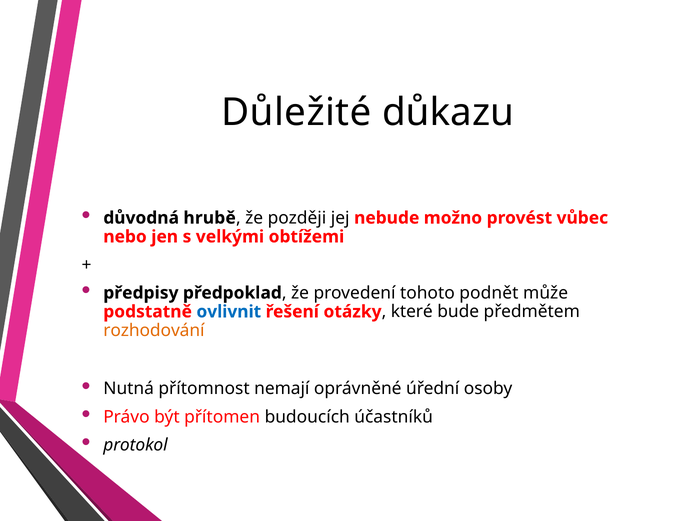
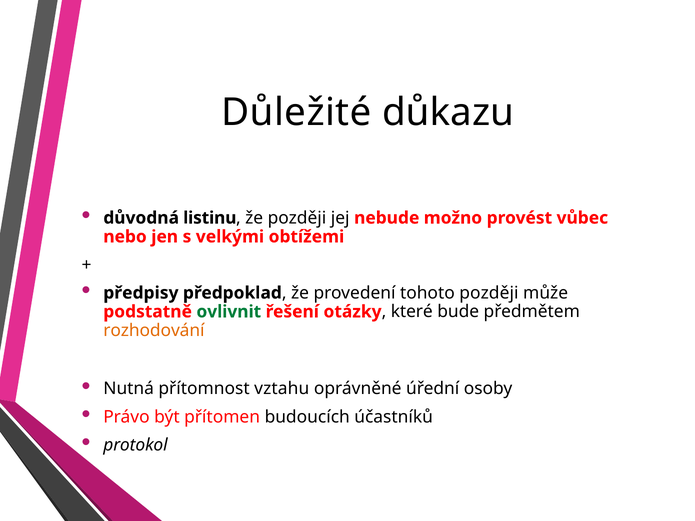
hrubě: hrubě -> listinu (210, 218)
tohoto podnět: podnět -> později (489, 293)
ovlivnit colour: blue -> green (229, 312)
nemají: nemají -> vztahu (282, 389)
